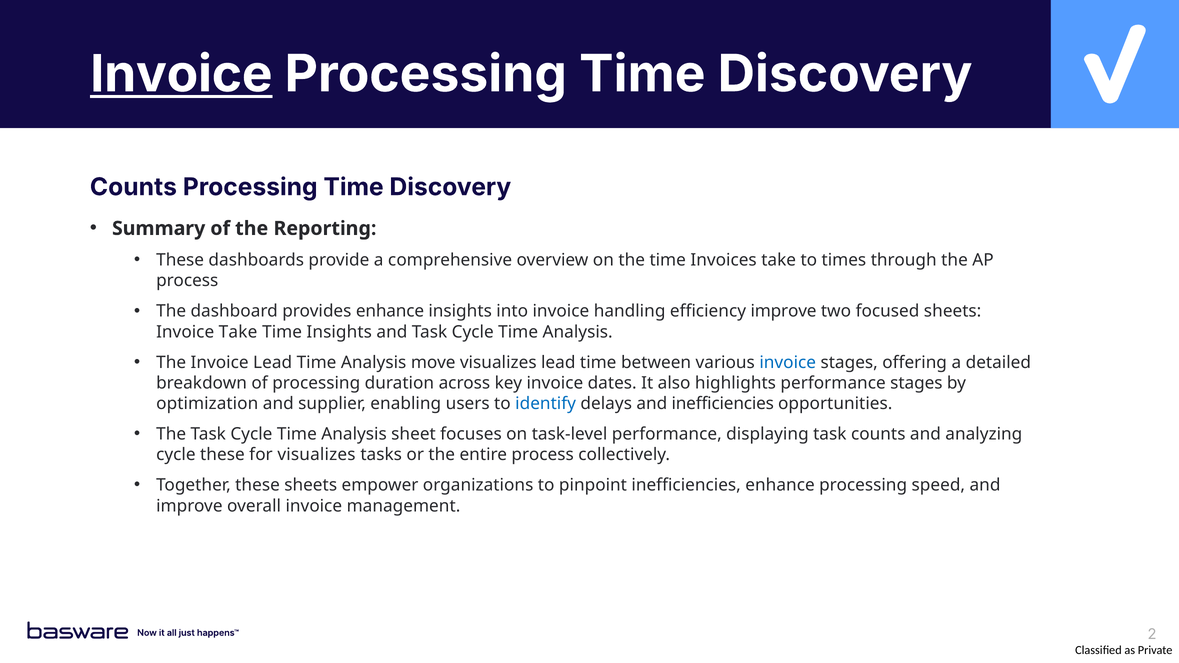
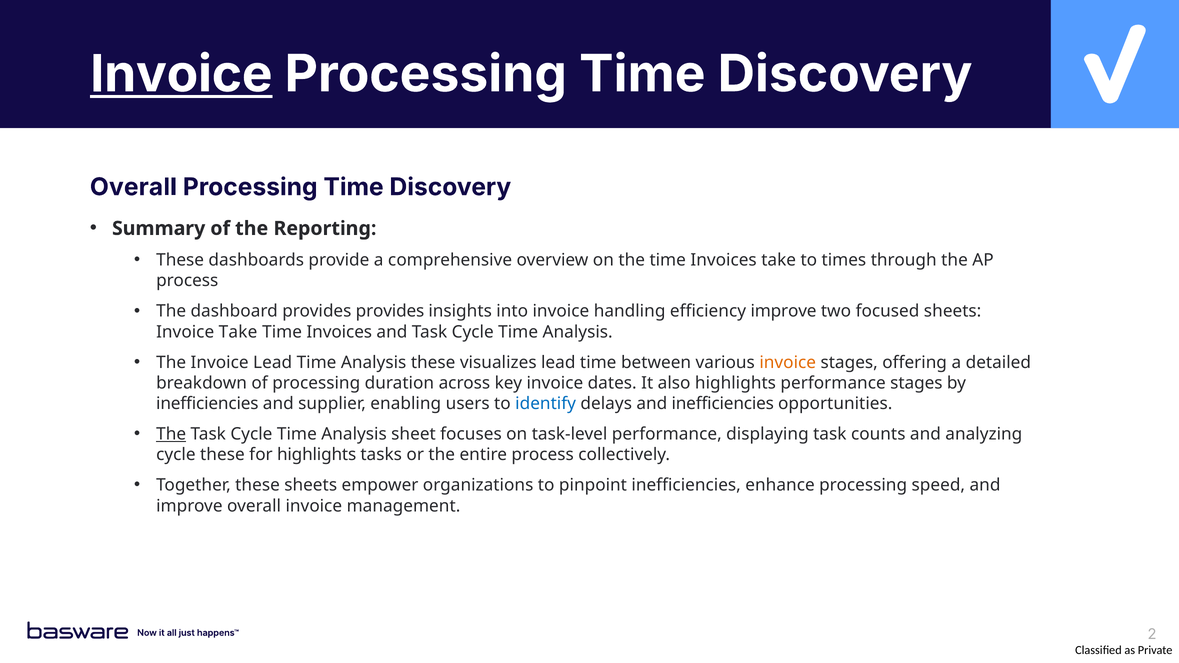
Counts: Counts -> Overall (133, 187)
provides enhance: enhance -> provides (390, 311)
Insights: Insights -> Invoices (339, 332)
Analysis move: move -> these (433, 362)
invoice colour: blue -> orange (788, 362)
optimization: optimization -> inefficiencies (207, 404)
The underline: none -> present (171, 434)
for visualizes: visualizes -> highlights (317, 455)
